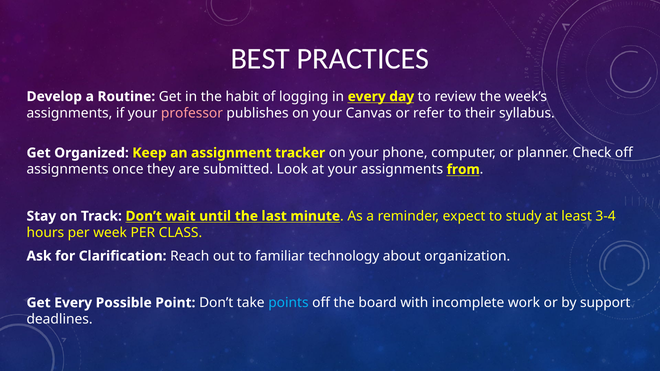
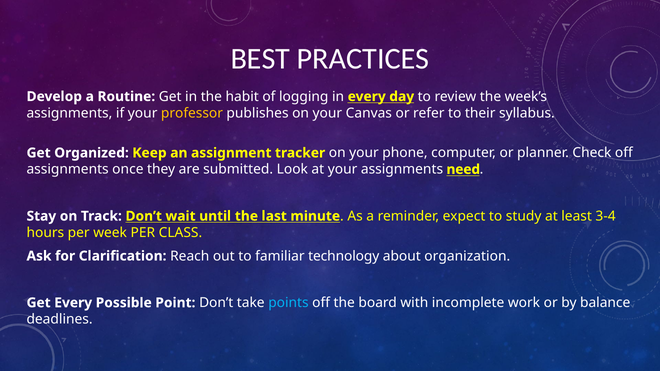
professor colour: pink -> yellow (192, 113)
from: from -> need (463, 169)
support: support -> balance (605, 303)
